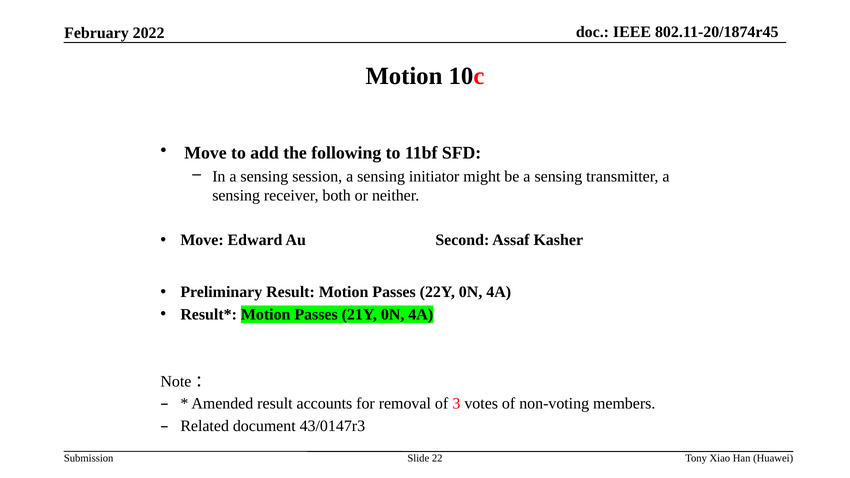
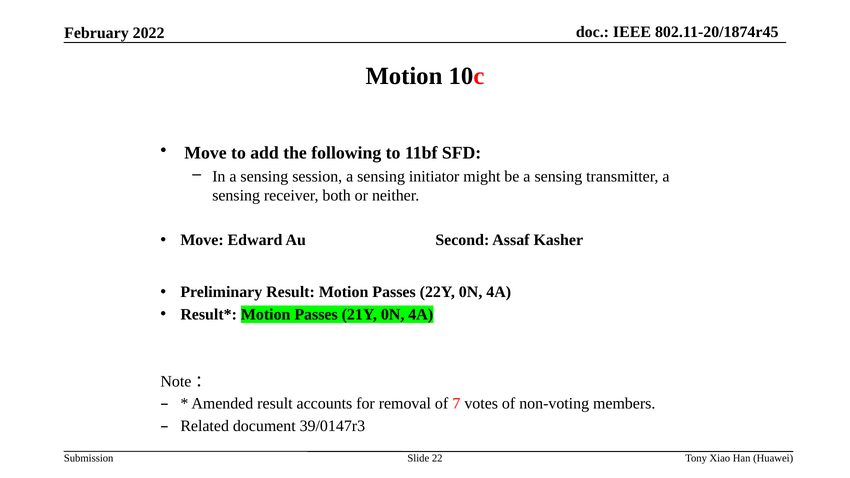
3: 3 -> 7 (456, 404)
43/0147r3: 43/0147r3 -> 39/0147r3 (332, 426)
